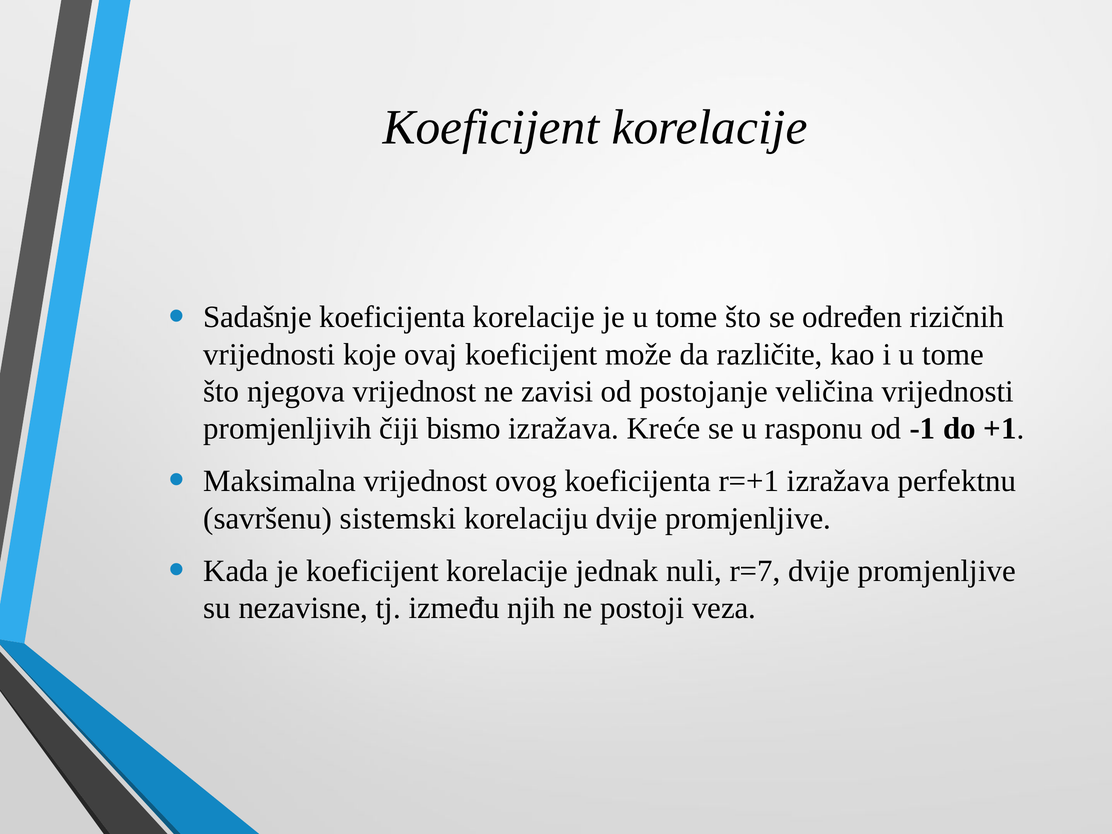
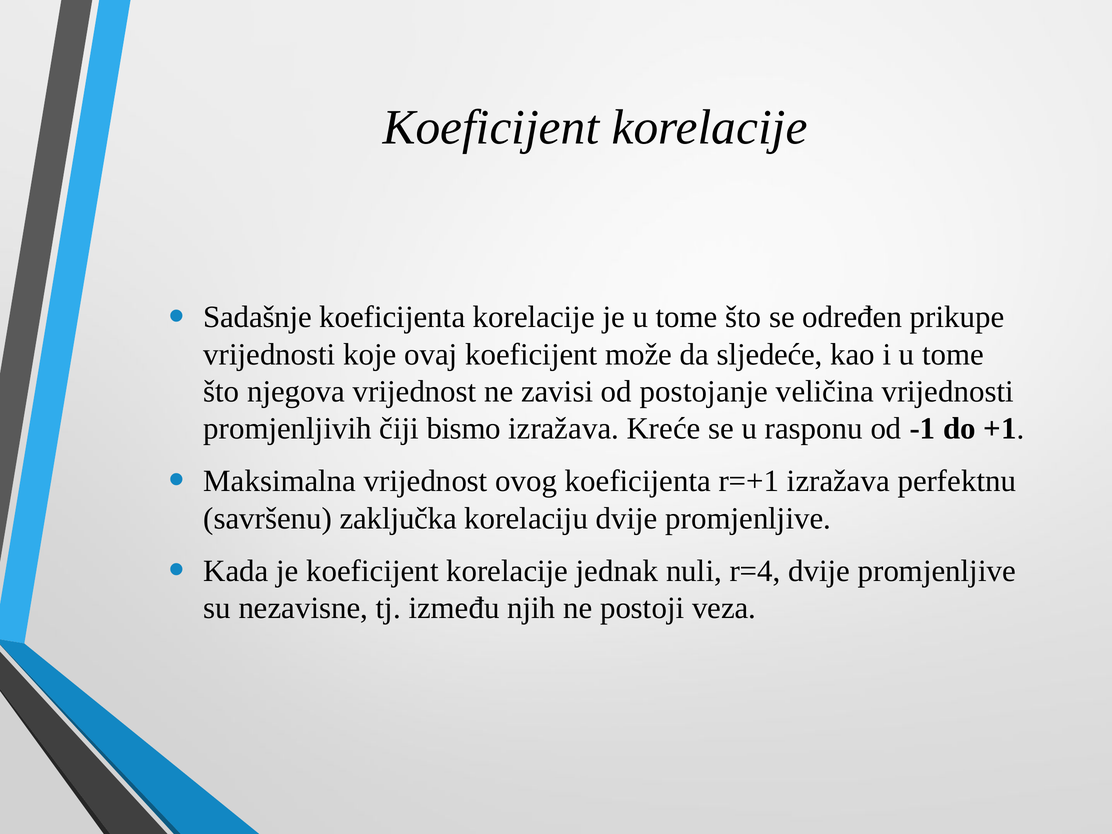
rizičnih: rizičnih -> prikupe (957, 317)
različite: različite -> sljedeće (770, 354)
sistemski: sistemski -> zaključka (398, 518)
r=7: r=7 -> r=4 (755, 571)
